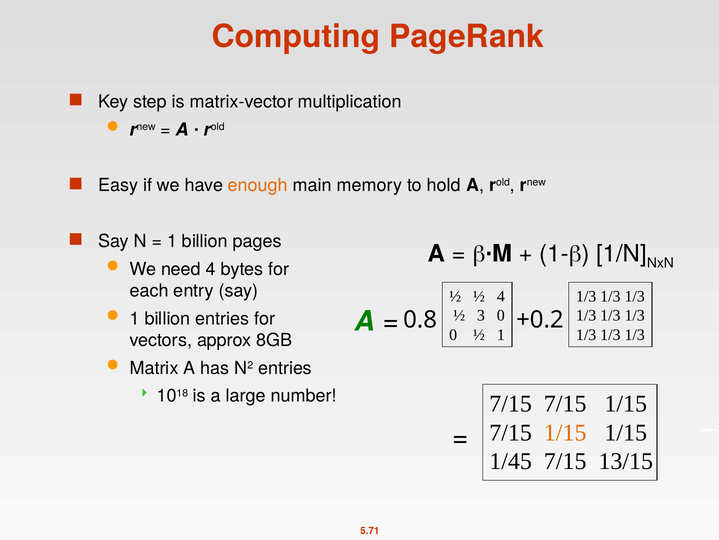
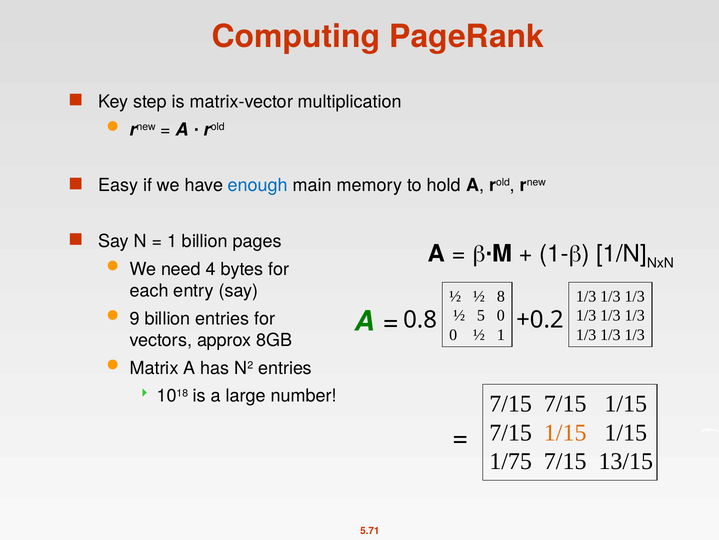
enough colour: orange -> blue (258, 185)
½ 4: 4 -> 8 (501, 296)
3: 3 -> 5 (481, 315)
1: 1 -> 9 (135, 318)
1/45: 1/45 -> 1/75 (511, 461)
